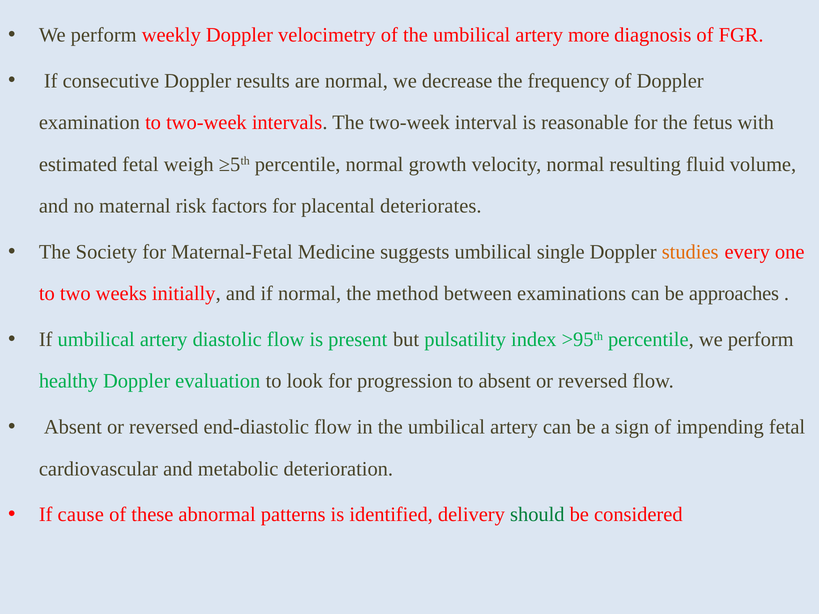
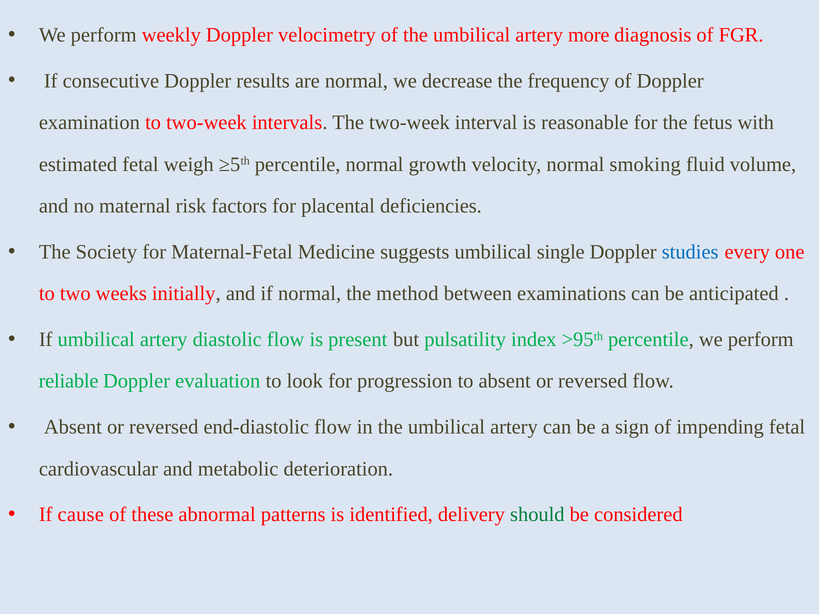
resulting: resulting -> smoking (645, 164)
deteriorates: deteriorates -> deficiencies (431, 206)
studies colour: orange -> blue (690, 252)
approaches: approaches -> anticipated (734, 294)
healthy: healthy -> reliable (69, 381)
